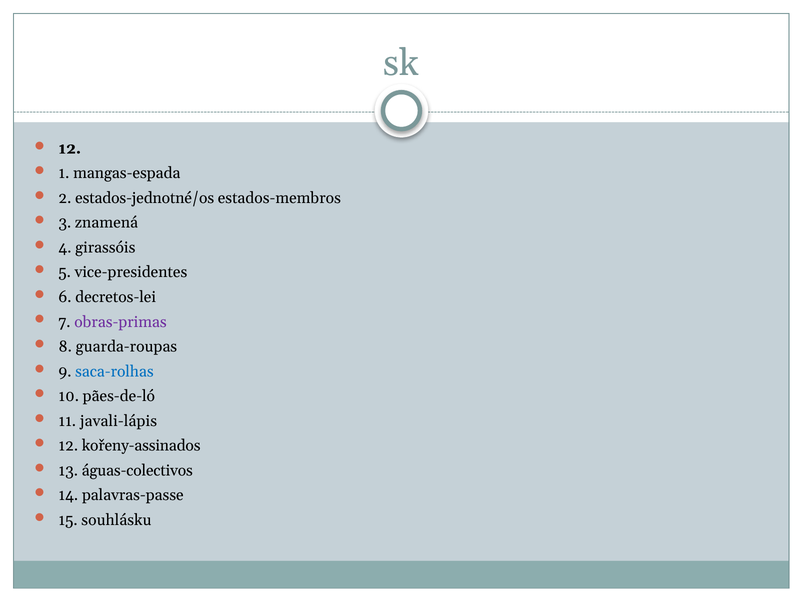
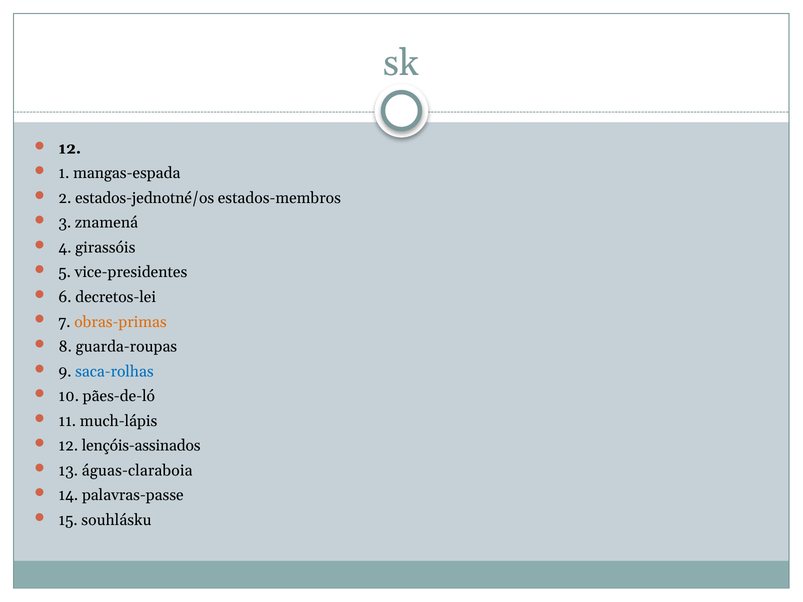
obras-primas colour: purple -> orange (120, 322)
javali-lápis: javali-lápis -> much-lápis (119, 421)
kořeny-assinados: kořeny-assinados -> lençóis-assinados (141, 446)
águas-colectivos: águas-colectivos -> águas-claraboia (137, 471)
